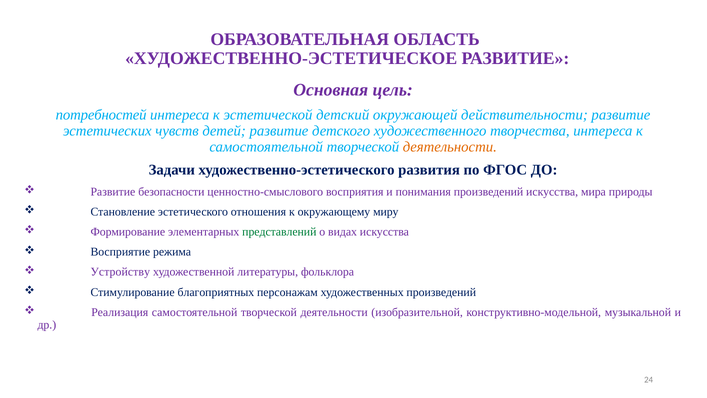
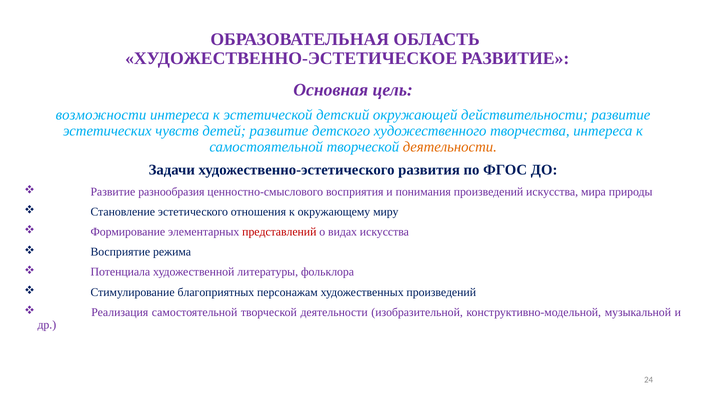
потребностей: потребностей -> возможности (101, 115)
безопасности: безопасности -> разнообразия (171, 191)
представлений colour: green -> red (279, 232)
Устройству: Устройству -> Потенциала (120, 272)
